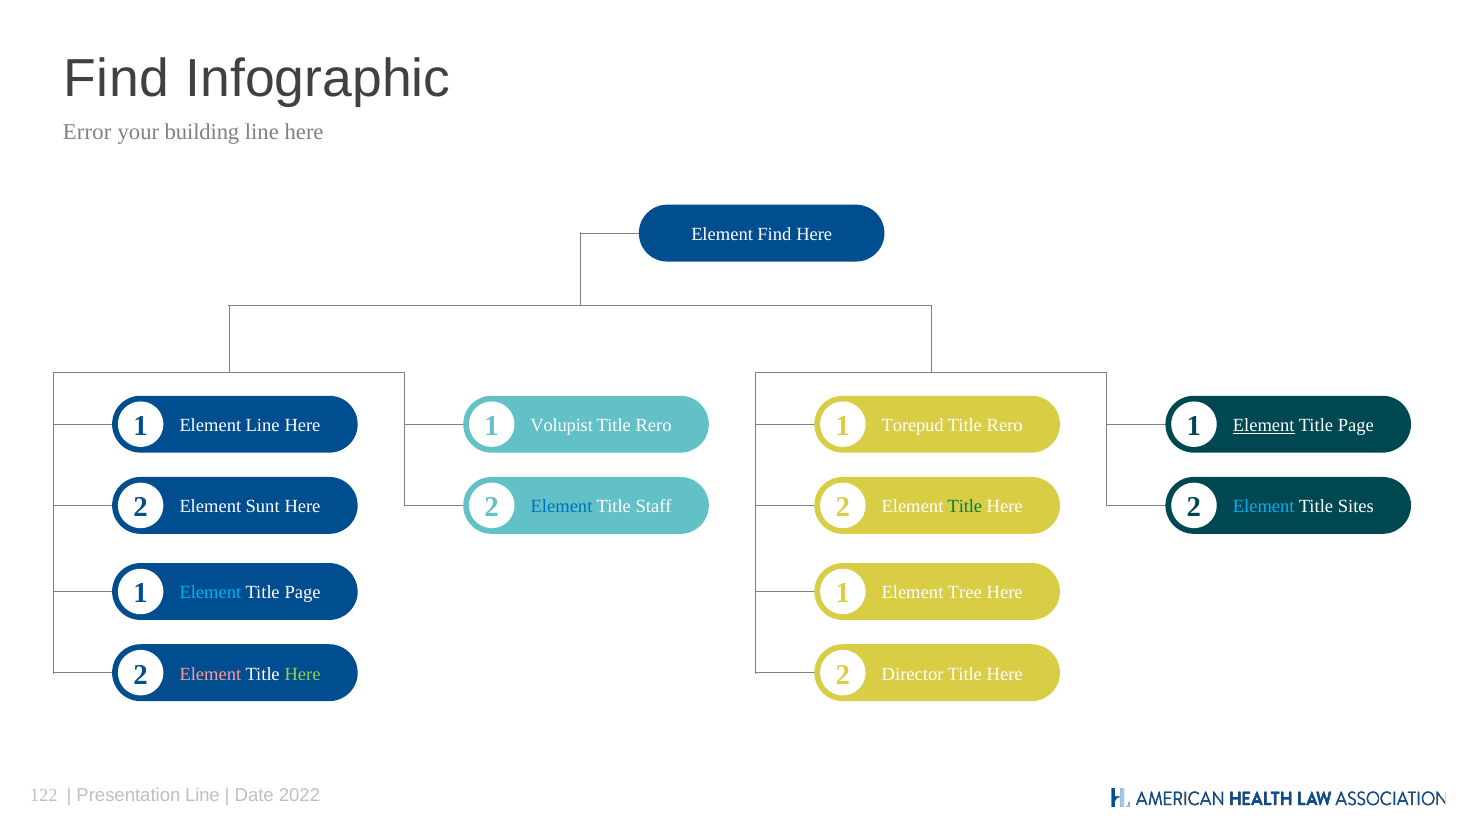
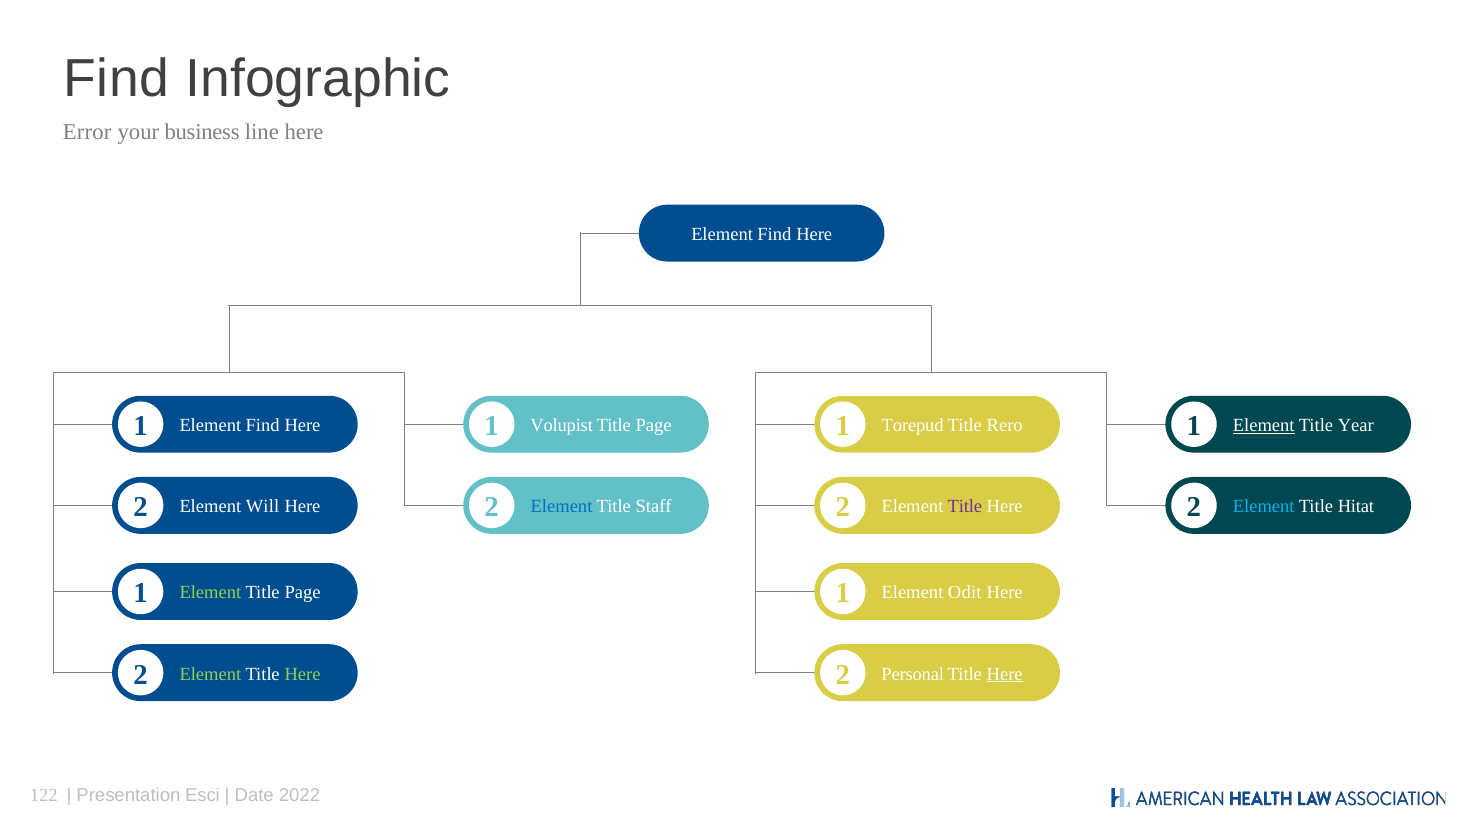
building: building -> business (202, 132)
Line: Line -> Find (263, 425)
Rero: Rero -> Page (654, 425)
Page: Page -> Year (1356, 425)
Sunt: Sunt -> Will (263, 506)
Title colour: green -> purple (965, 506)
Sites: Sites -> Hitat (1356, 506)
Element colour: light blue -> light green (210, 593)
Tree: Tree -> Odit (965, 593)
Element colour: pink -> light green (210, 674)
Director: Director -> Personal (913, 674)
Here underline: none -> present (1005, 674)
Line: Line -> Esci (202, 795)
